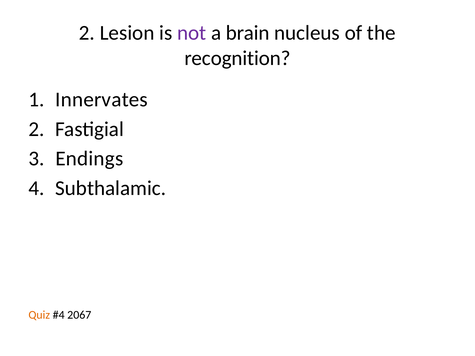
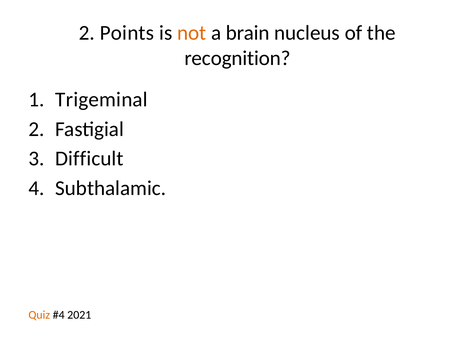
Lesion: Lesion -> Points (127, 33)
not colour: purple -> orange (192, 33)
Innervates: Innervates -> Trigeminal (102, 100)
Endings: Endings -> Difficult (89, 159)
2067: 2067 -> 2021 (79, 315)
